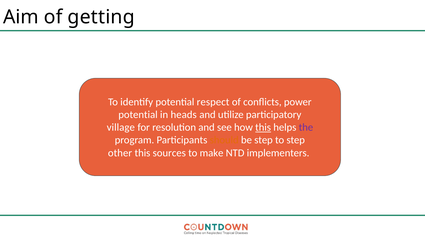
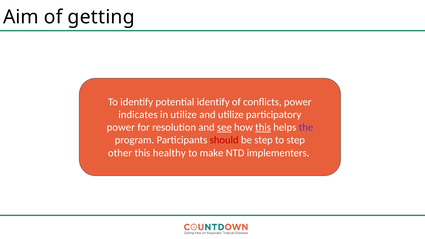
potential respect: respect -> identify (213, 102)
potential: potential -> indicates (138, 115)
in heads: heads -> utilize (184, 115)
village: village -> power (121, 127)
see underline: none -> present (224, 127)
should colour: orange -> red (224, 140)
sources: sources -> healthy (169, 153)
